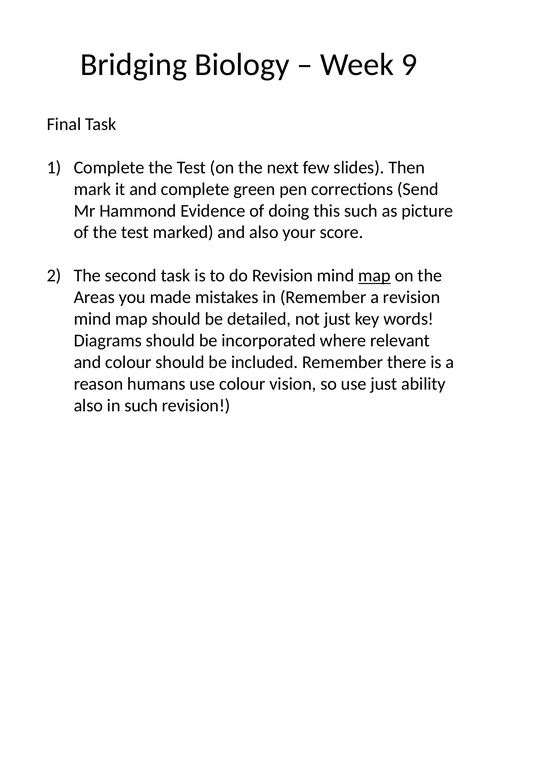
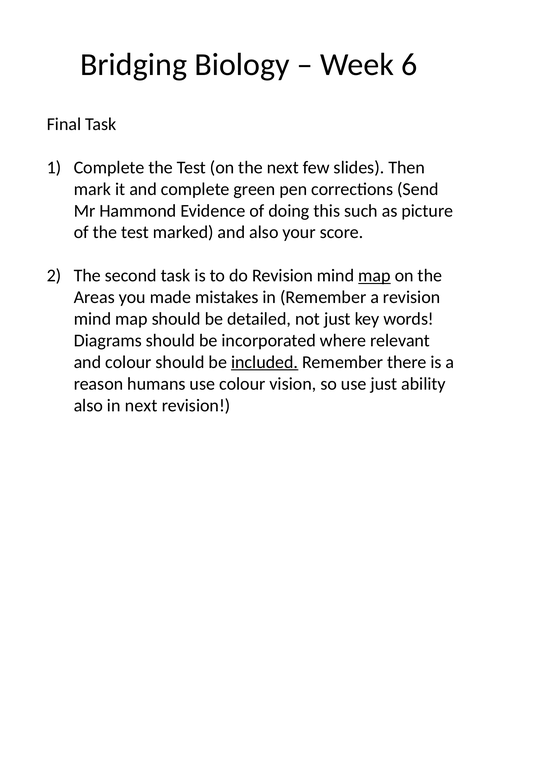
9: 9 -> 6 (409, 65)
included underline: none -> present (265, 362)
in such: such -> next (141, 405)
